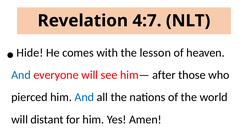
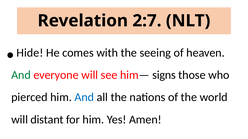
4:7: 4:7 -> 2:7 (147, 21)
lesson: lesson -> seeing (155, 53)
And colour: blue -> green (21, 75)
after: after -> signs (164, 75)
